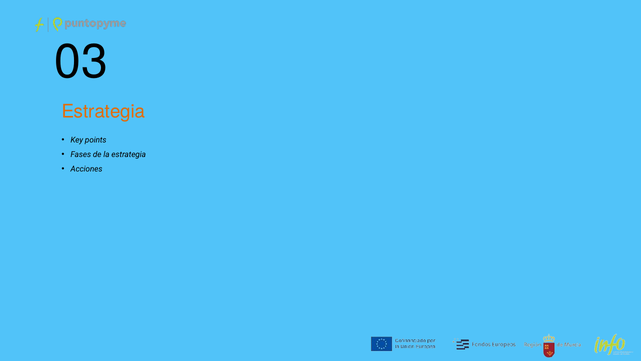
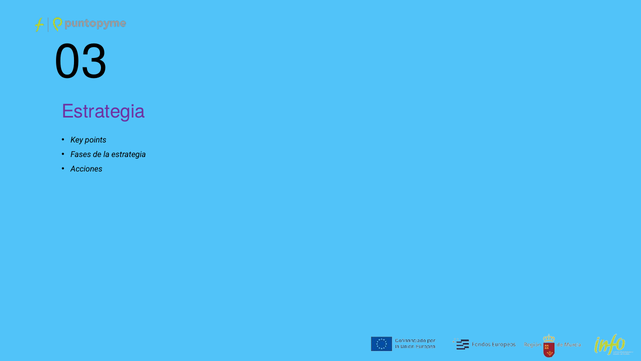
Estrategia colour: orange -> purple (103, 111)
